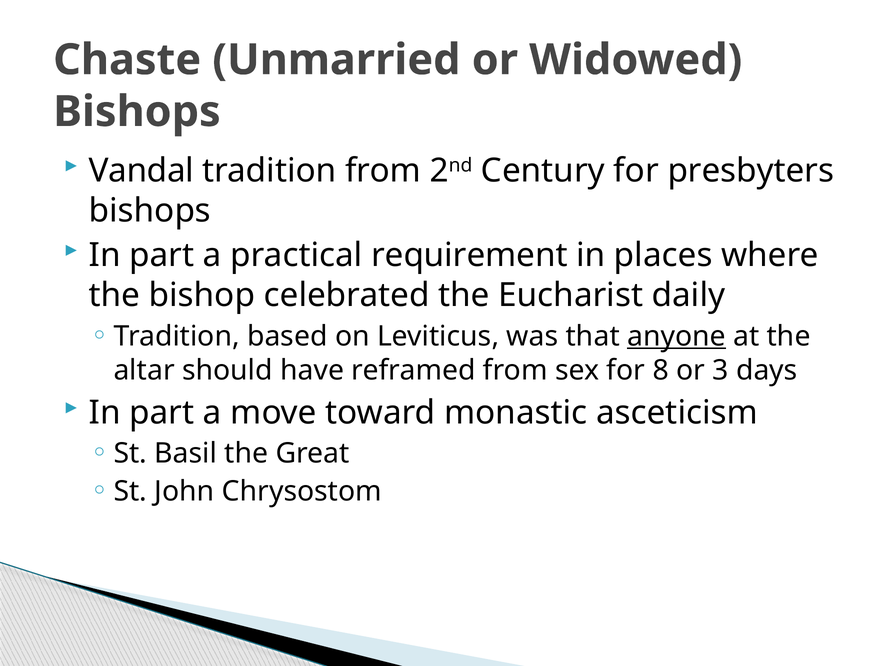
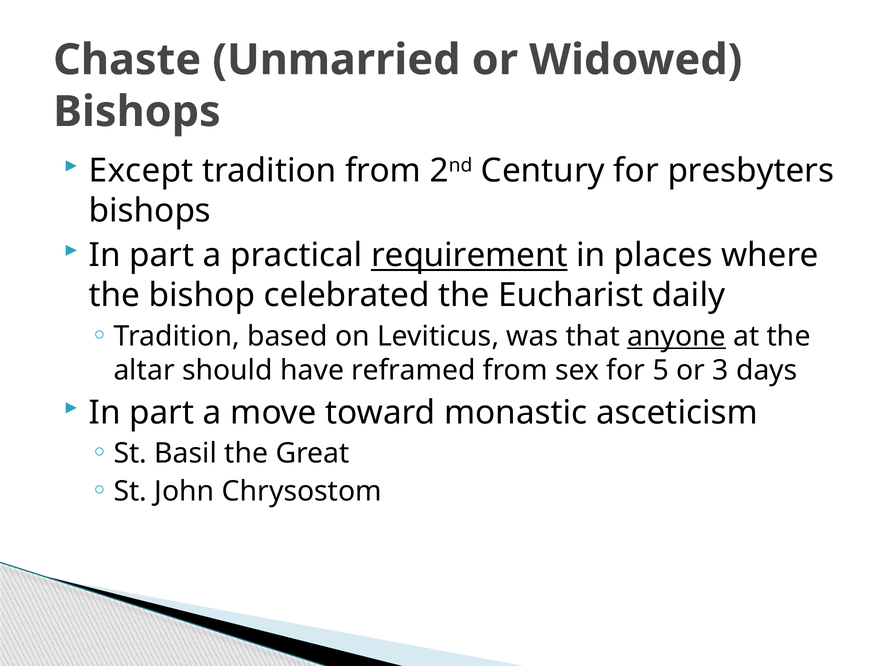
Vandal: Vandal -> Except (141, 171)
requirement underline: none -> present (469, 256)
8: 8 -> 5 (661, 371)
